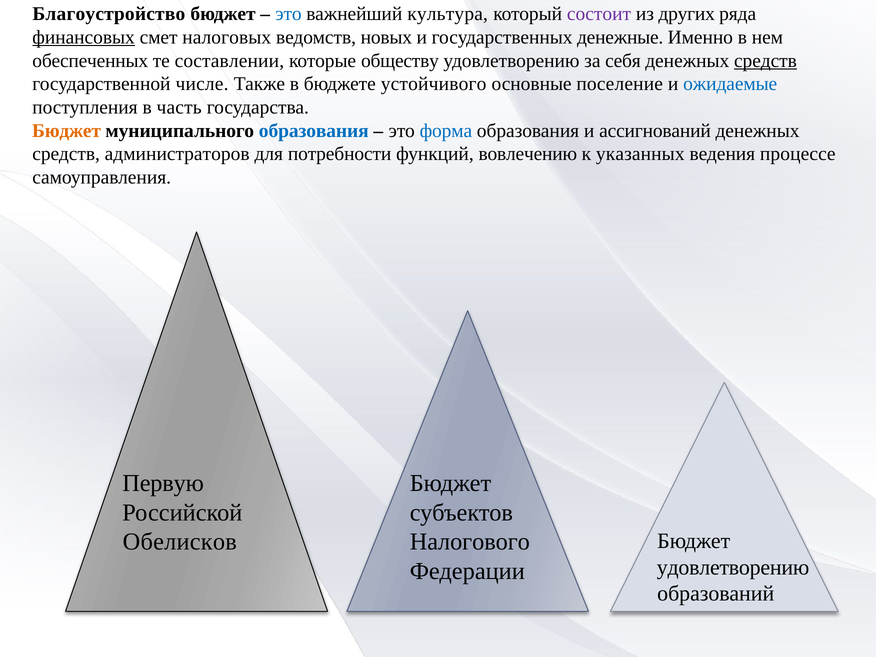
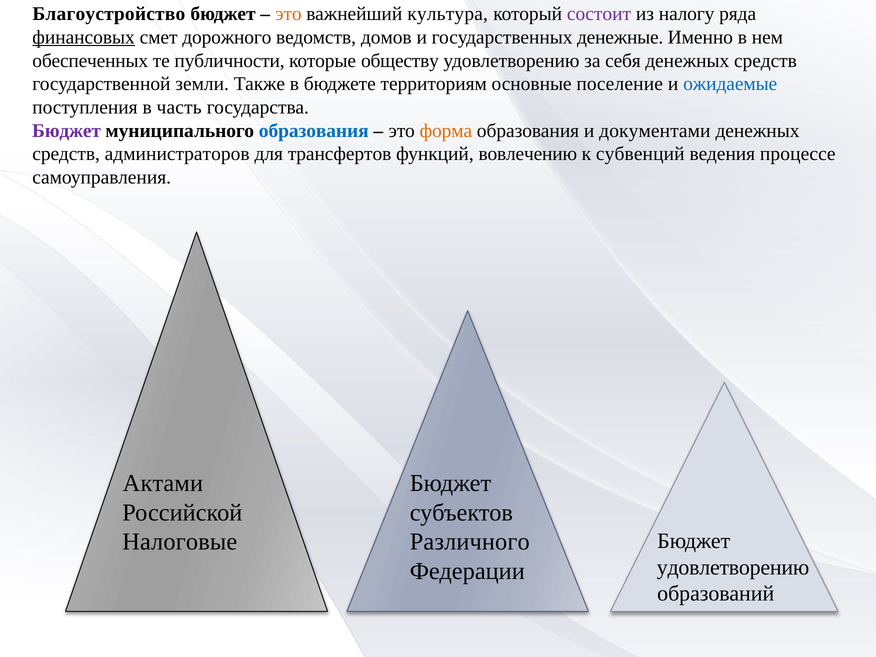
это colour: blue -> orange (288, 14)
других: других -> налогу (687, 14)
налоговых: налоговых -> дорожного (227, 37)
новых: новых -> домов (386, 37)
составлении: составлении -> публичности (230, 61)
средств underline: present -> none (765, 61)
числе: числе -> земли (202, 84)
устойчивого: устойчивого -> территориям (434, 84)
Бюджет colour: orange -> purple (67, 131)
форма colour: blue -> orange (446, 131)
ассигнований: ассигнований -> документами (655, 131)
потребности: потребности -> трансфертов (340, 154)
указанных: указанных -> субвенций (640, 154)
Первую: Первую -> Актами (163, 483)
Налогового: Налогового -> Различного (470, 542)
Обелисков: Обелисков -> Налоговые (180, 542)
